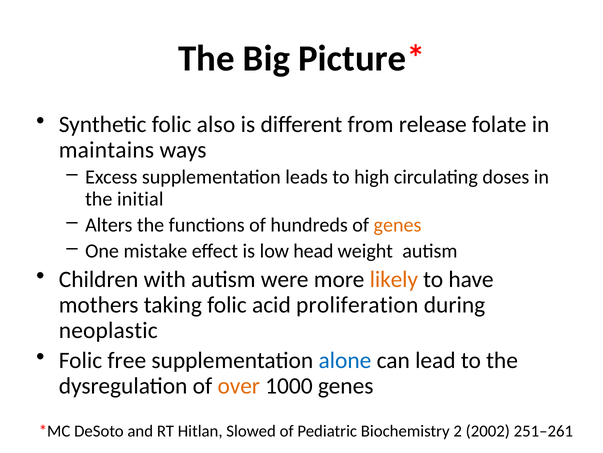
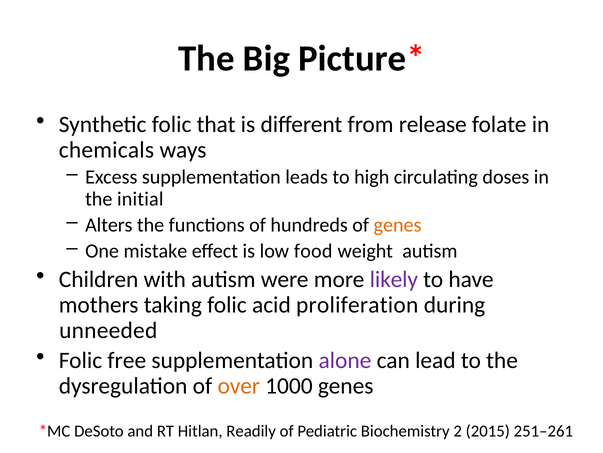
also: also -> that (216, 124)
maintains: maintains -> chemicals (106, 150)
head: head -> food (313, 250)
likely colour: orange -> purple (394, 279)
neoplastic: neoplastic -> unneeded (108, 330)
alone colour: blue -> purple (345, 360)
Slowed: Slowed -> Readily (251, 430)
2002: 2002 -> 2015 (488, 430)
